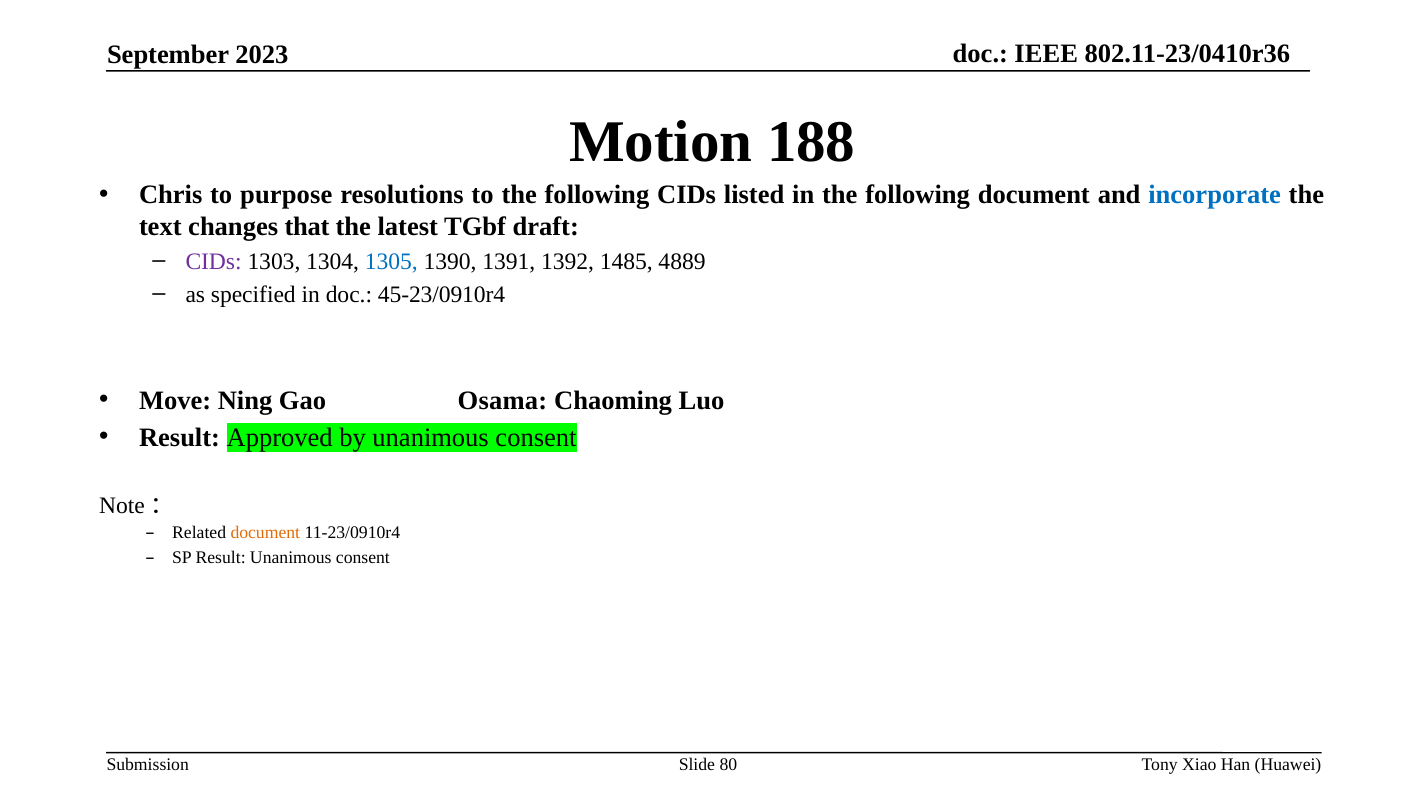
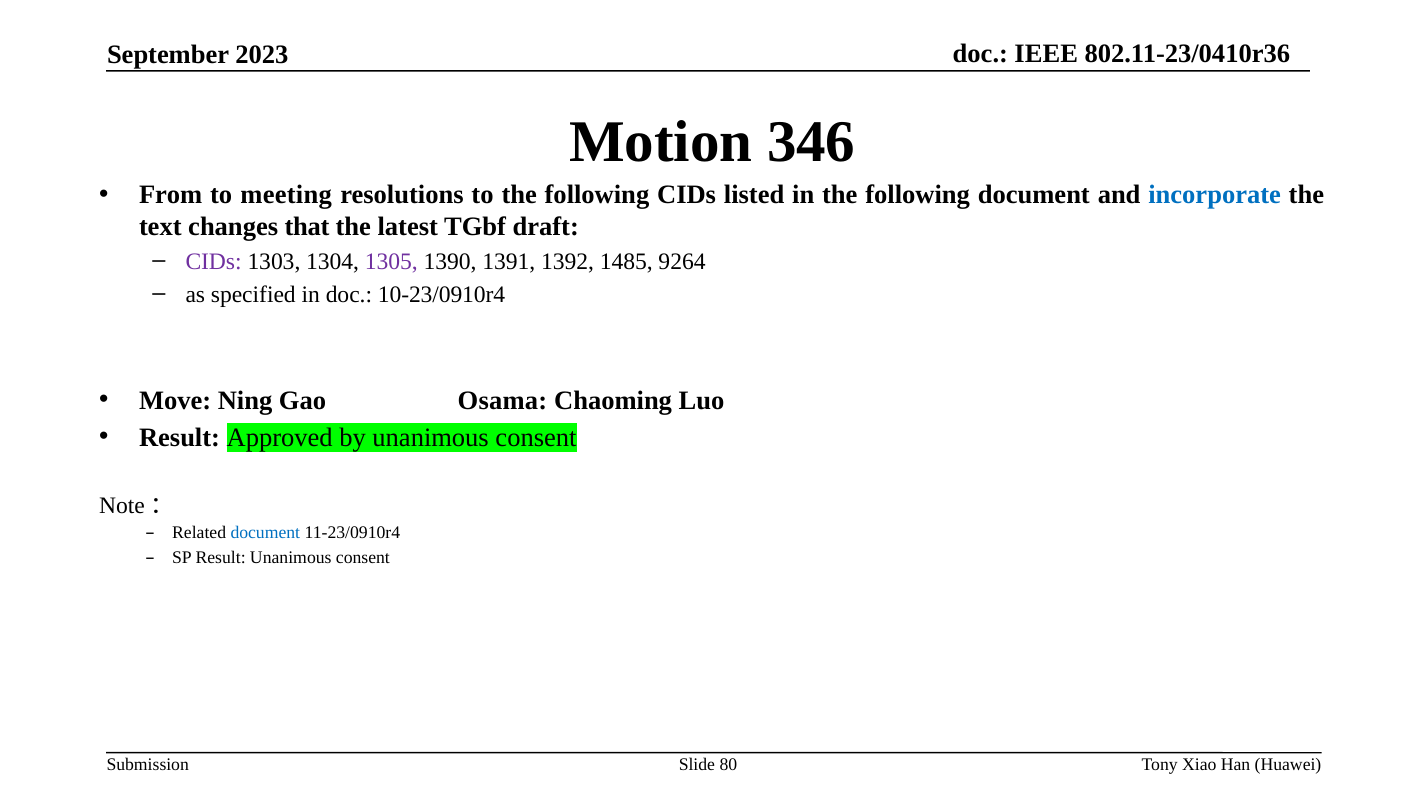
188: 188 -> 346 (811, 142)
Chris: Chris -> From (171, 195)
purpose: purpose -> meeting (286, 195)
1305 colour: blue -> purple (391, 261)
4889: 4889 -> 9264 (682, 261)
45-23/0910r4: 45-23/0910r4 -> 10-23/0910r4 (442, 294)
document colour: orange -> blue (265, 533)
